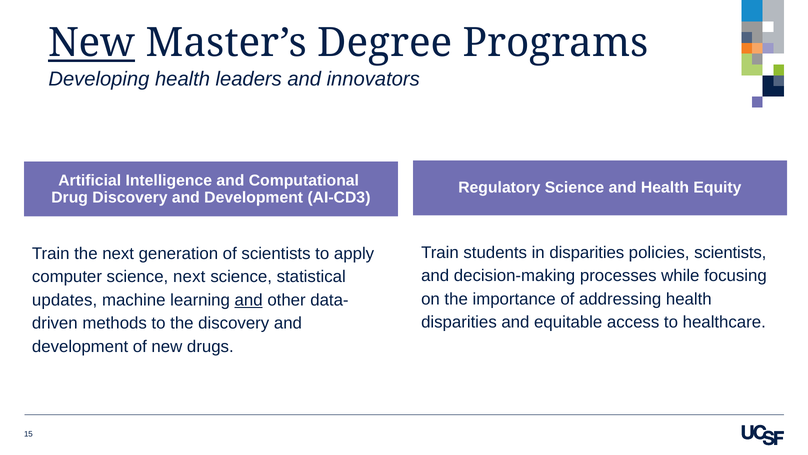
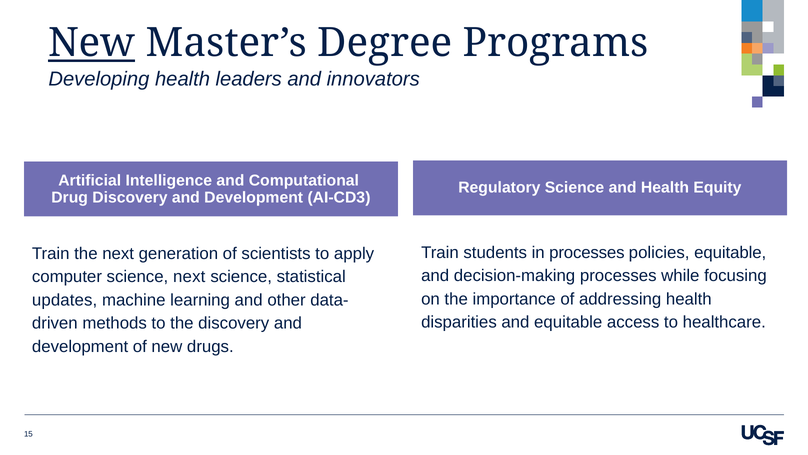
in disparities: disparities -> processes (587, 252)
policies scientists: scientists -> equitable (730, 252)
and underline: present -> none (249, 300)
